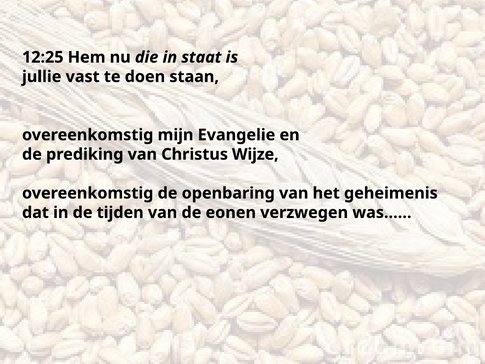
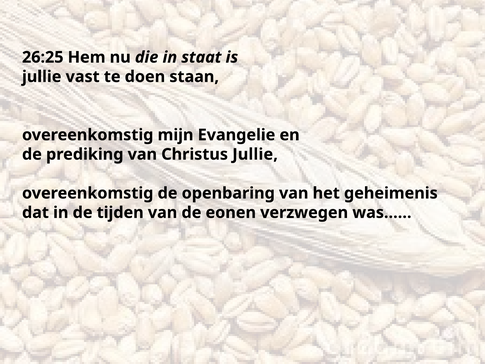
12:25: 12:25 -> 26:25 (43, 57)
Christus Wijze: Wijze -> Jullie (255, 154)
